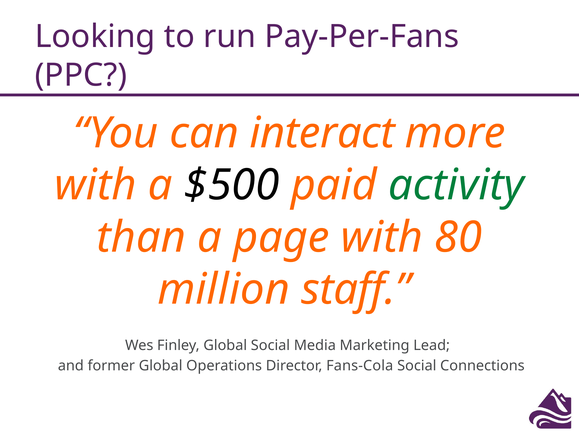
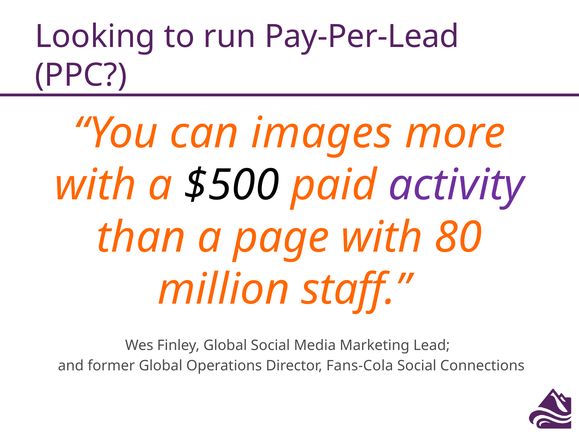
Pay-Per-Fans: Pay-Per-Fans -> Pay-Per-Lead (362, 37)
interact: interact -> images (322, 133)
activity colour: green -> purple (456, 185)
